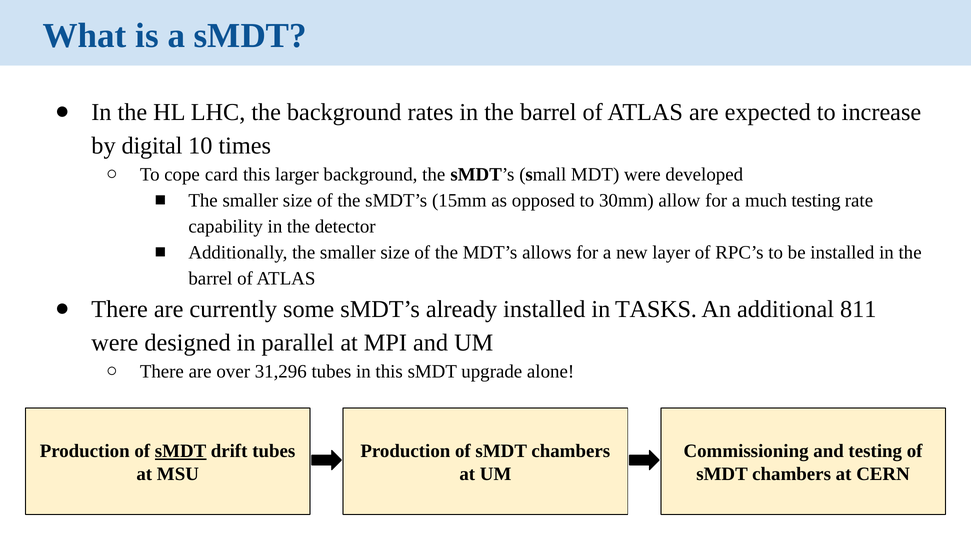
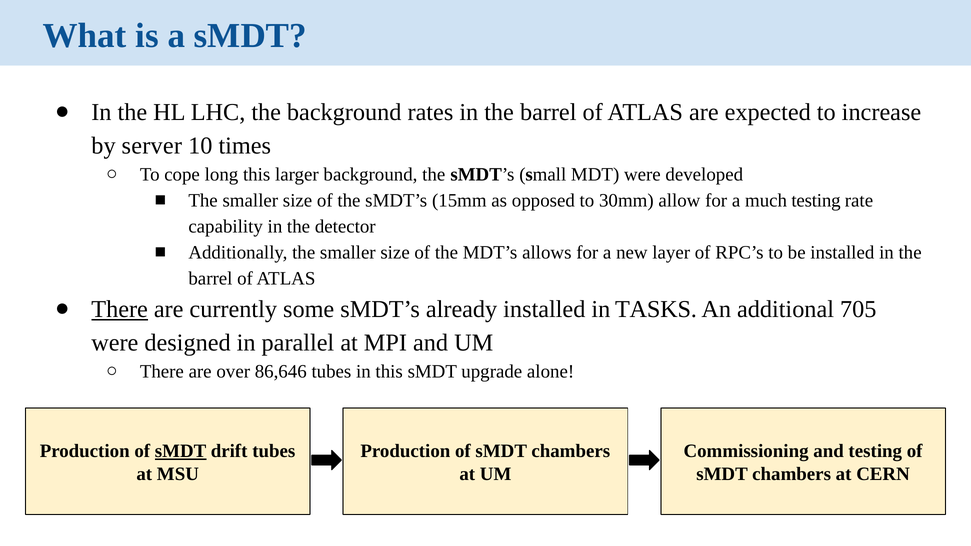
digital: digital -> server (152, 146)
card: card -> long (222, 175)
There underline: none -> present (120, 309)
811: 811 -> 705 (858, 309)
31,296: 31,296 -> 86,646 (281, 372)
